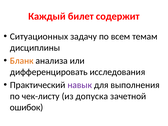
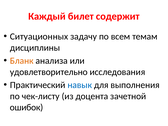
дифференцировать: дифференцировать -> удовлетворительно (49, 72)
навык colour: purple -> blue (80, 85)
допуска: допуска -> доцента (92, 96)
